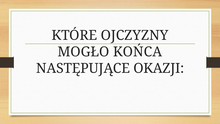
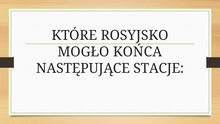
OJCZYZNY: OJCZYZNY -> ROSYJSKO (135, 35)
OKAZJI: OKAZJI -> STACJE (159, 68)
